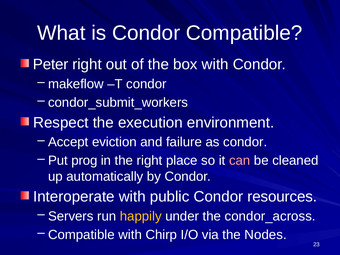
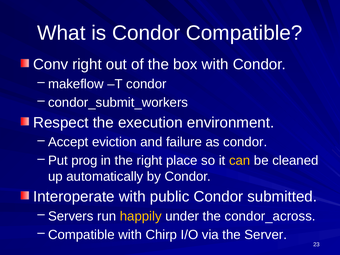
Peter: Peter -> Conv (51, 64)
can colour: pink -> yellow (240, 161)
resources: resources -> submitted (282, 197)
Nodes: Nodes -> Server (266, 235)
